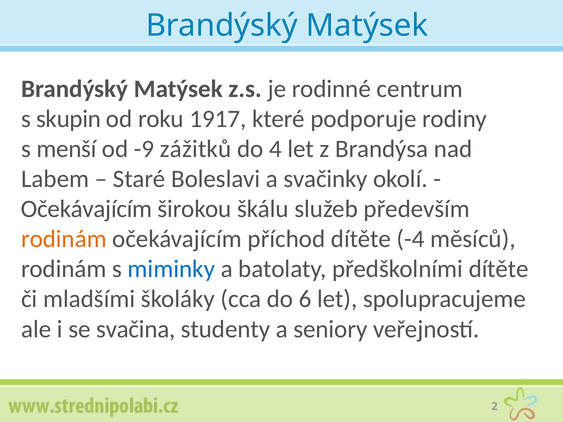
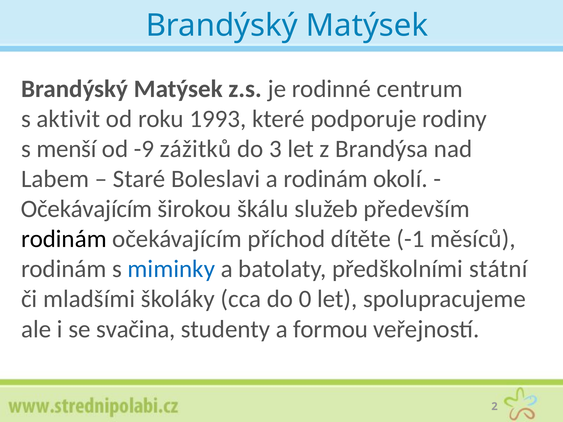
skupin: skupin -> aktivit (68, 119)
1917: 1917 -> 1993 (218, 119)
4: 4 -> 3 (275, 149)
a svačinky: svačinky -> rodinám (326, 179)
rodinám colour: orange -> black (64, 239)
-4: -4 -> -1 (410, 239)
předškolními dítěte: dítěte -> státní (498, 269)
6: 6 -> 0 (305, 299)
seniory: seniory -> formou (331, 329)
